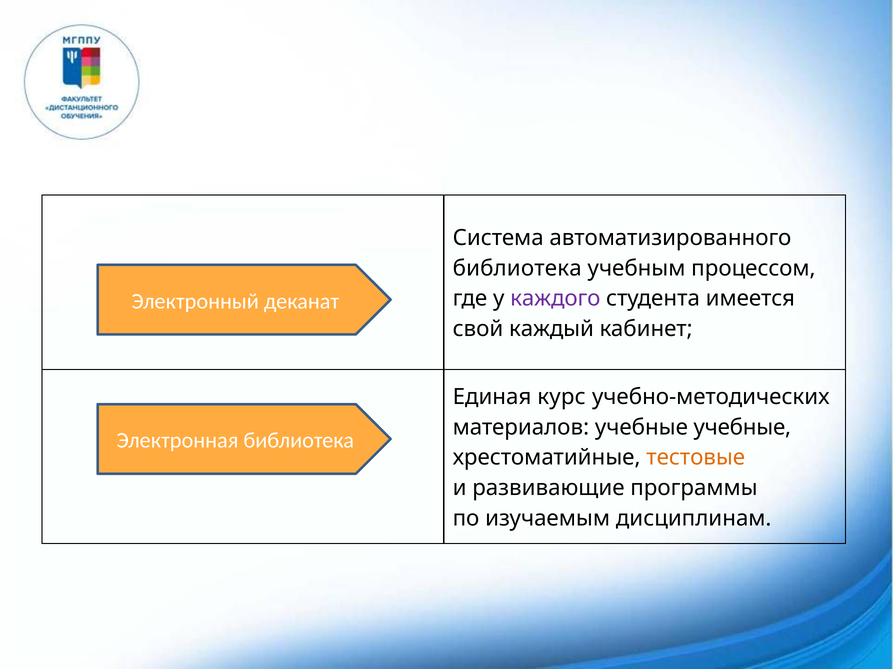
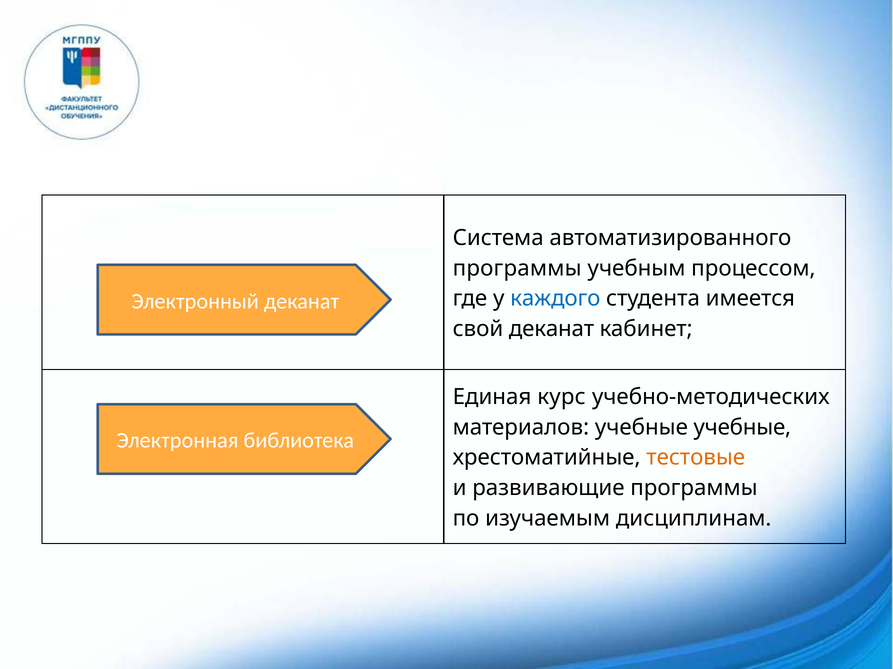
библиотека: библиотека -> программы (517, 269)
каждого colour: purple -> blue (555, 299)
свой каждый: каждый -> деканат (552, 329)
